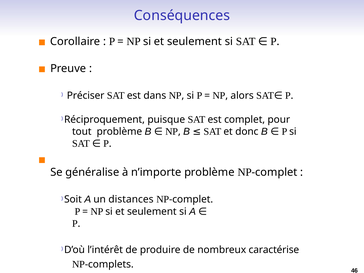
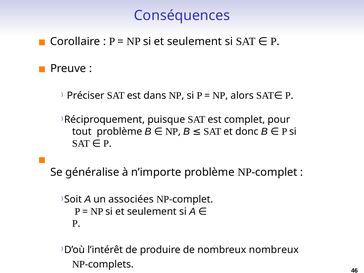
distances: distances -> associées (131, 200)
nombreux caractérise: caractérise -> nombreux (274, 250)
